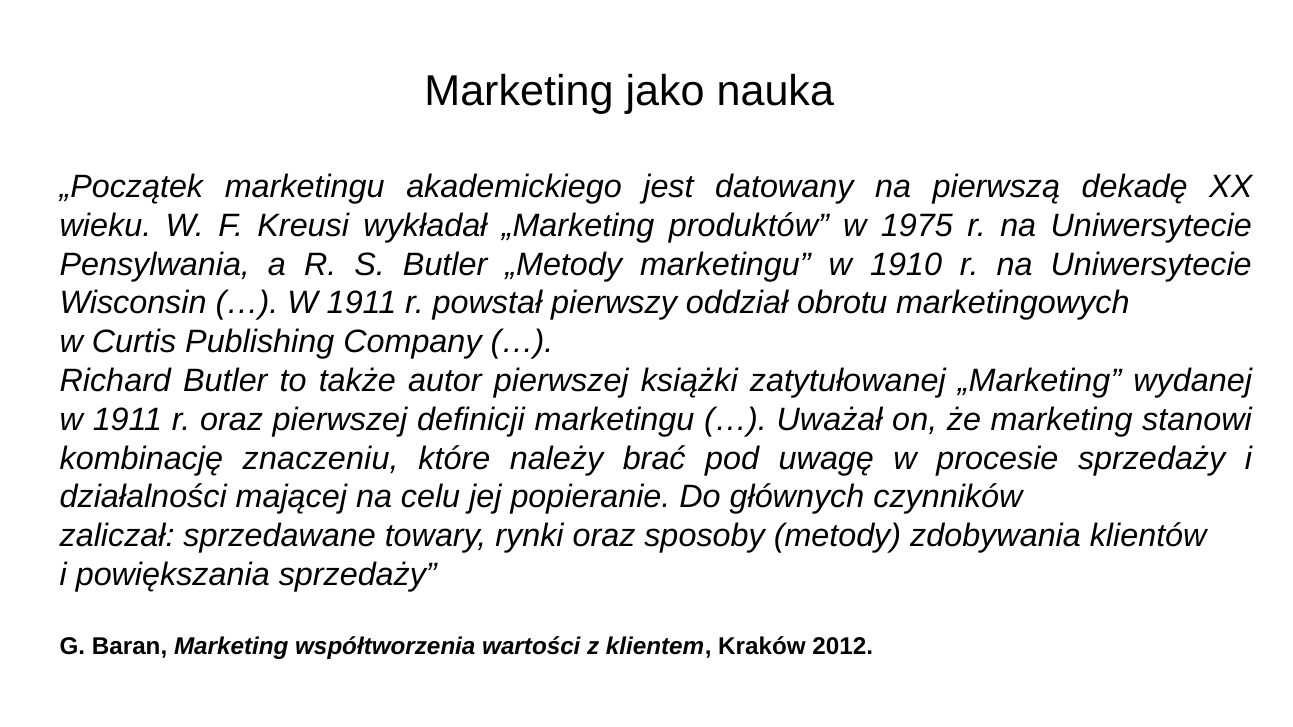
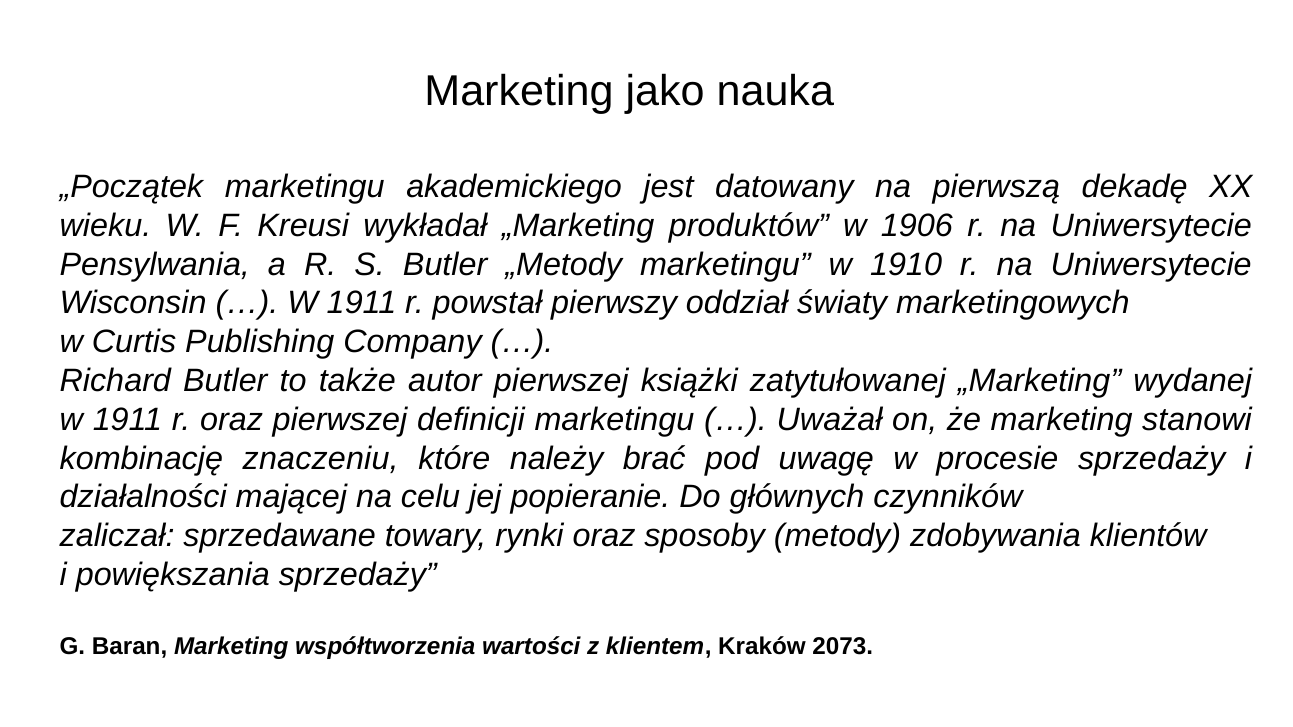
1975: 1975 -> 1906 (917, 226)
obrotu: obrotu -> światy (842, 303)
2012: 2012 -> 2073 (843, 647)
